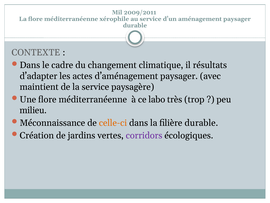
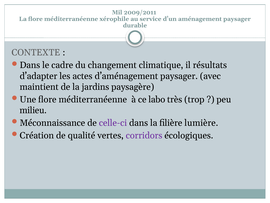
la service: service -> jardins (95, 87)
celle-ci colour: orange -> purple (113, 123)
filière durable: durable -> lumière (201, 123)
jardins: jardins -> qualité (81, 135)
